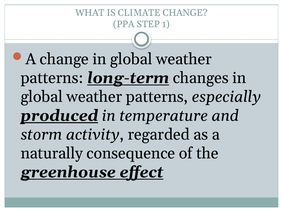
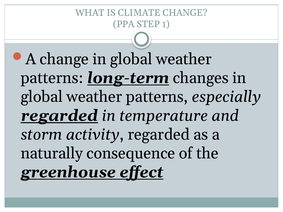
produced: produced -> regarded (59, 116)
